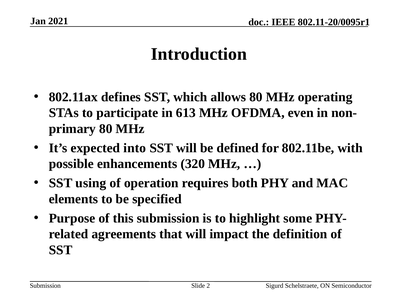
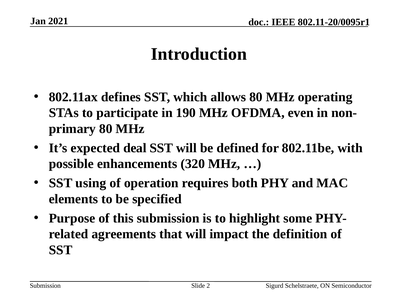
613: 613 -> 190 (186, 113)
into: into -> deal (135, 148)
